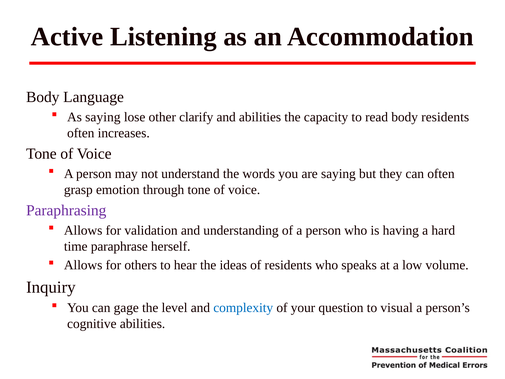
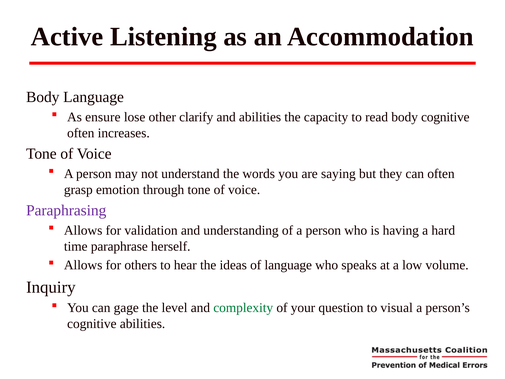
As saying: saying -> ensure (103, 117)
body residents: residents -> cognitive (445, 117)
of residents: residents -> language (288, 265)
complexity colour: blue -> green (243, 308)
